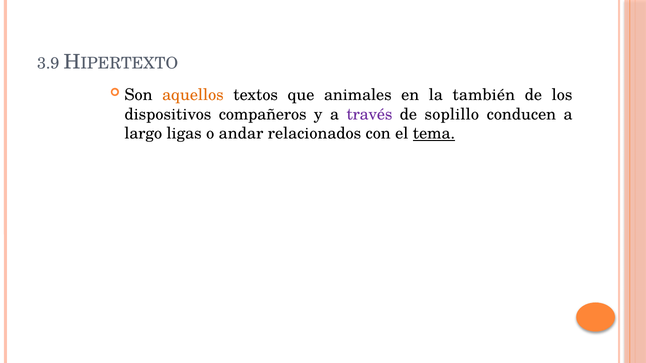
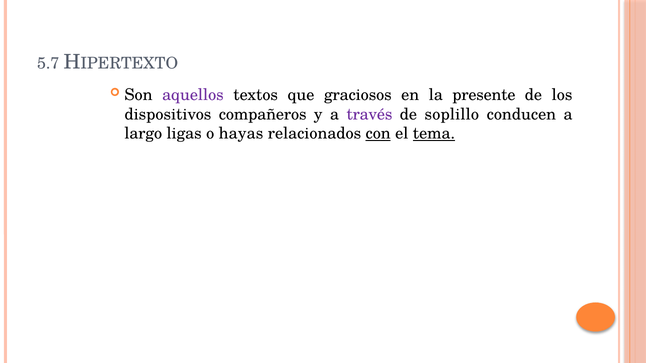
3.9: 3.9 -> 5.7 (48, 63)
aquellos colour: orange -> purple (193, 95)
animales: animales -> graciosos (358, 95)
también: también -> presente (484, 95)
andar: andar -> hayas (241, 134)
con underline: none -> present (378, 134)
